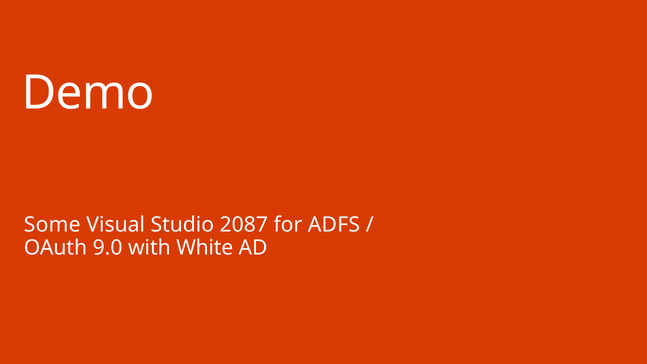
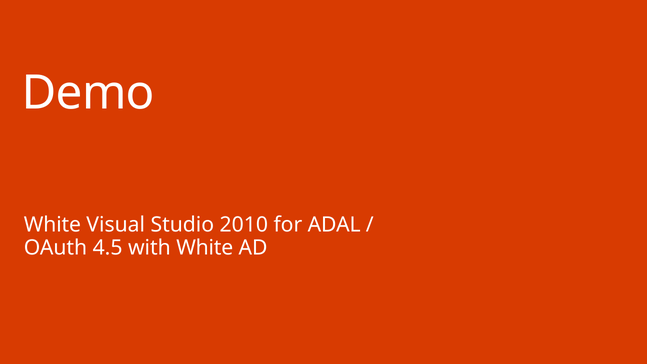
Some: Some -> White (52, 225)
2087: 2087 -> 2010 (244, 225)
ADFS: ADFS -> ADAL (334, 225)
9.0: 9.0 -> 4.5 (108, 247)
